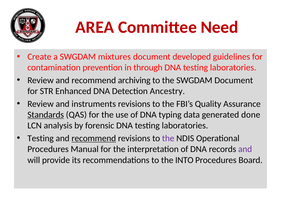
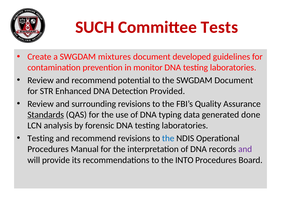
AREA: AREA -> SUCH (95, 27)
Need: Need -> Tests (219, 27)
through: through -> monitor (148, 68)
archiving: archiving -> potential (134, 80)
Ancestry: Ancestry -> Provided (167, 91)
instruments: instruments -> surrounding (94, 104)
recommend underline: present -> none (94, 138)
the colour: purple -> blue (168, 138)
